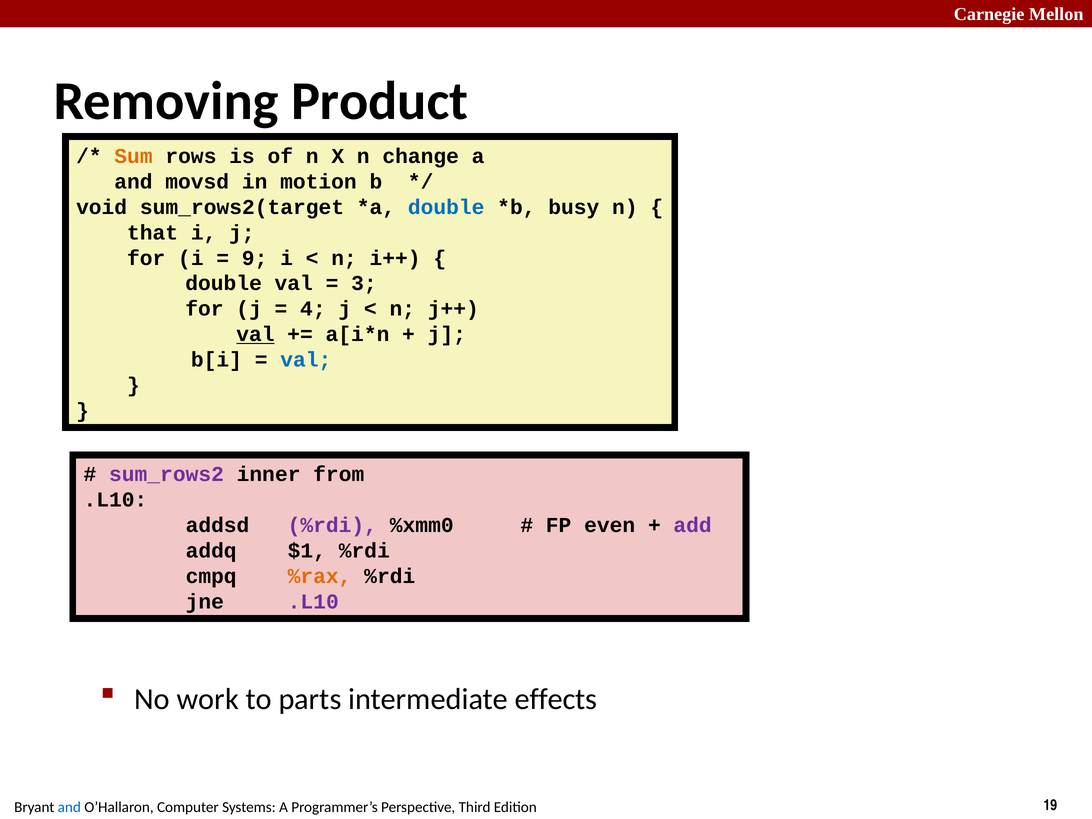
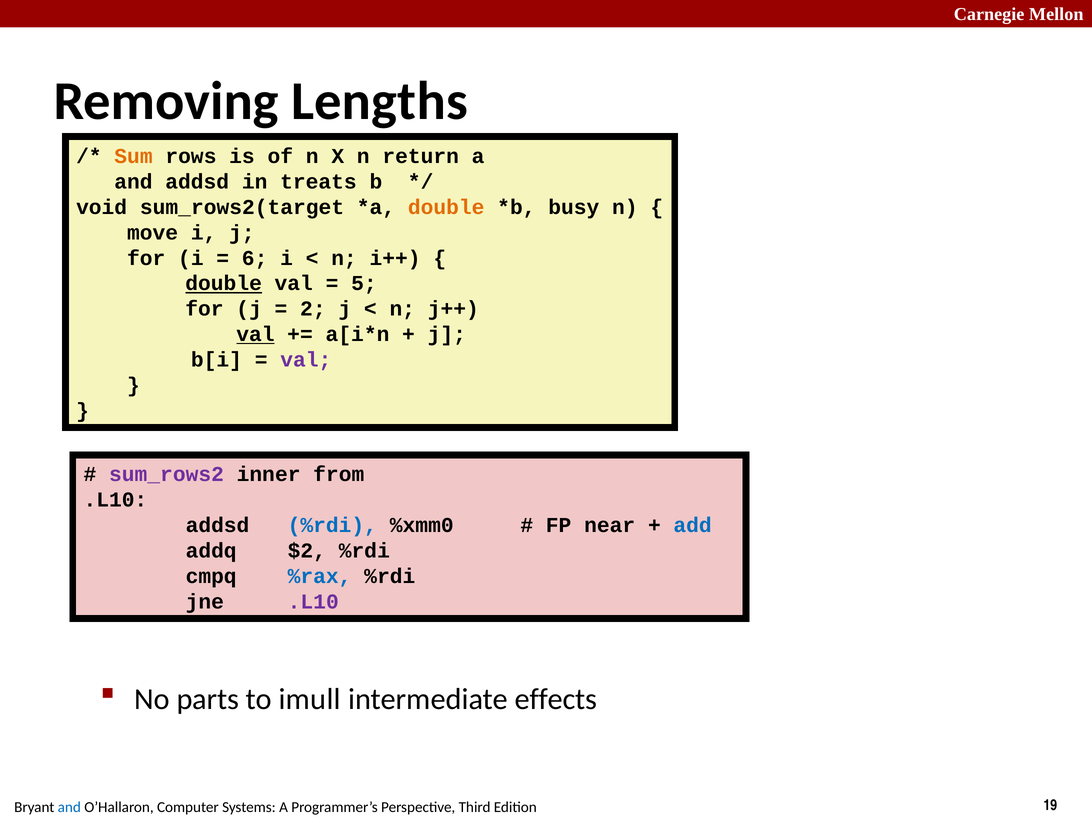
Product: Product -> Lengths (379, 101)
change: change -> return (421, 156)
and movsd: movsd -> addsd (197, 182)
motion: motion -> treats (318, 182)
double colour: blue -> orange (446, 207)
that: that -> move (153, 233)
9: 9 -> 6 (255, 258)
double underline: none -> present (224, 283)
3: 3 -> 5 (364, 283)
4: 4 -> 2 (313, 309)
val colour: blue -> purple (306, 360)
%rdi colour: purple -> blue (332, 525)
even: even -> near (610, 525)
add colour: purple -> blue (693, 525)
$1: $1 -> $2 (307, 551)
%rax colour: orange -> blue (320, 576)
work: work -> parts (208, 699)
parts: parts -> imull (310, 699)
